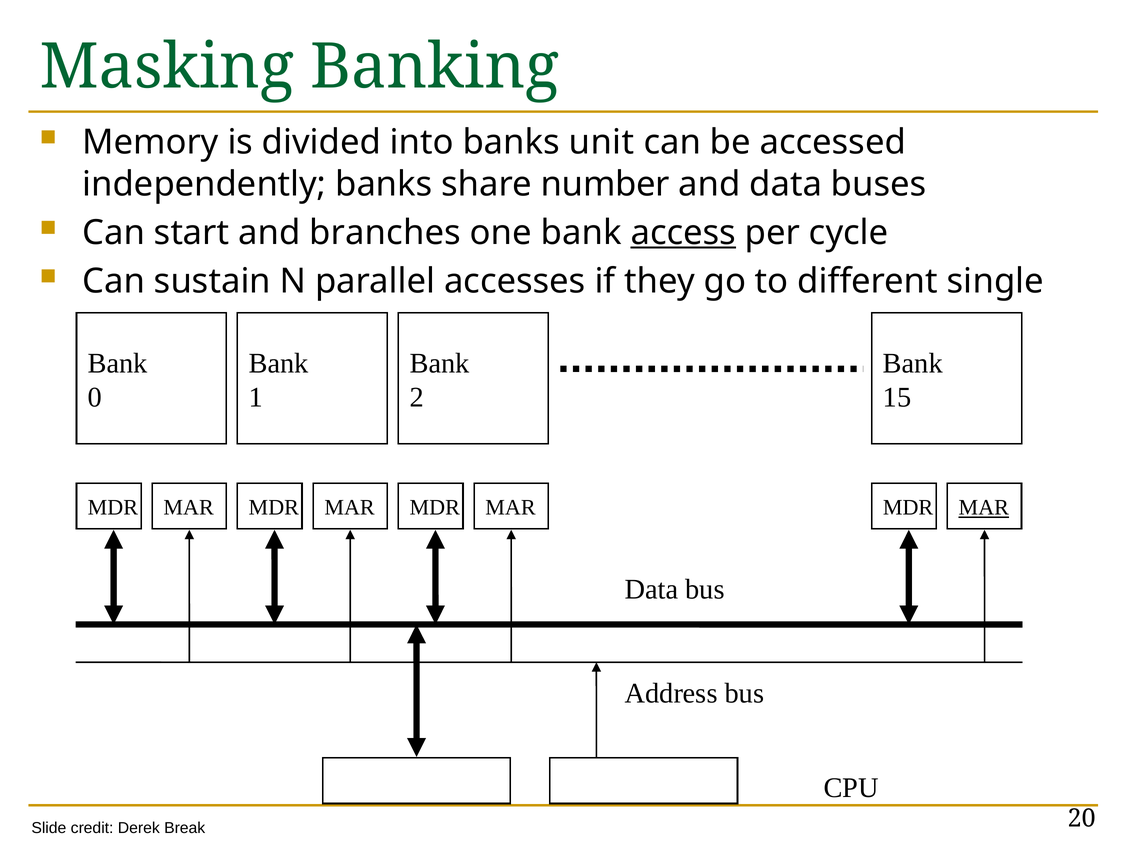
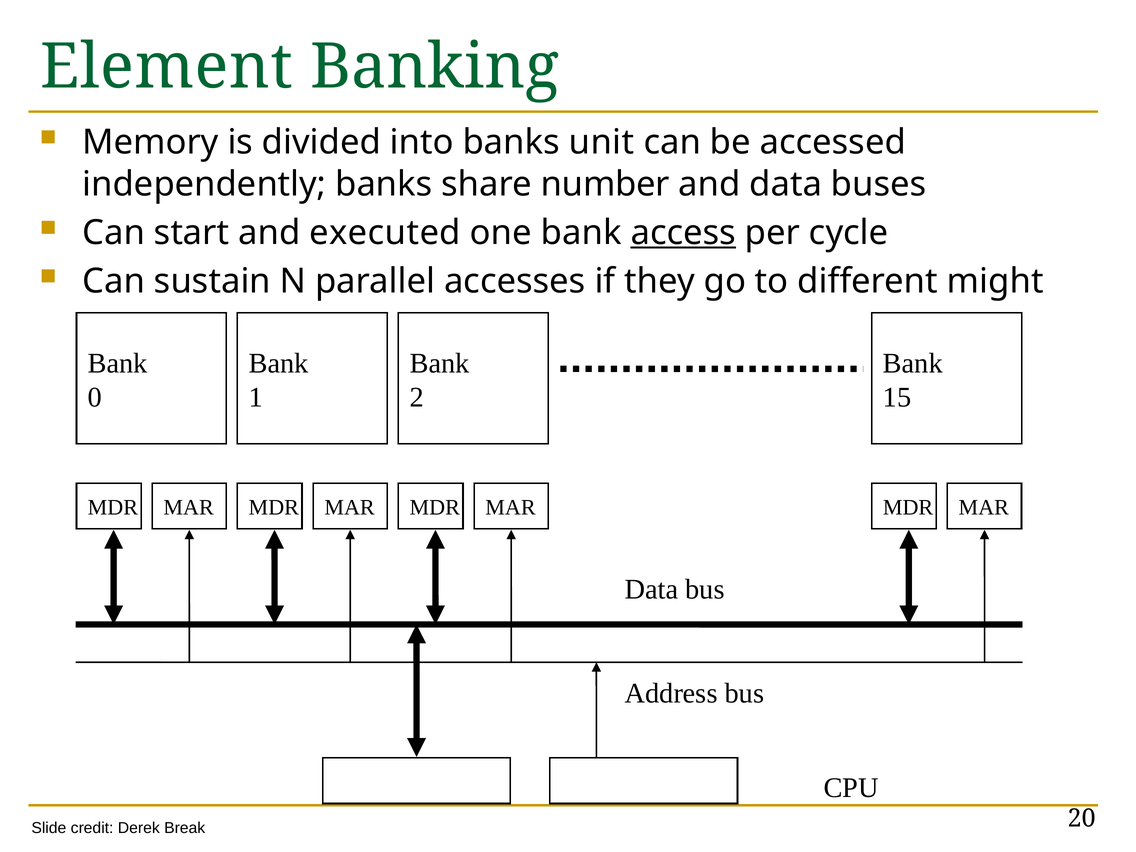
Masking: Masking -> Element (167, 67)
branches: branches -> executed (385, 233)
single: single -> might (995, 281)
MAR underline: present -> none (984, 508)
